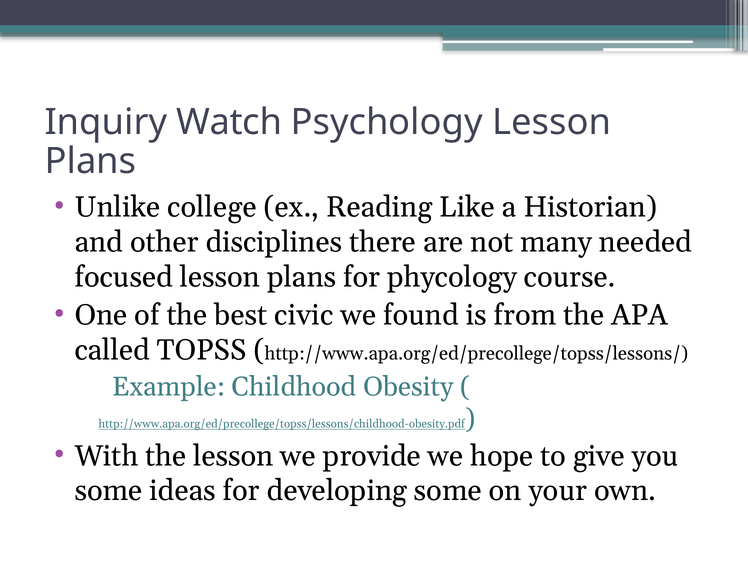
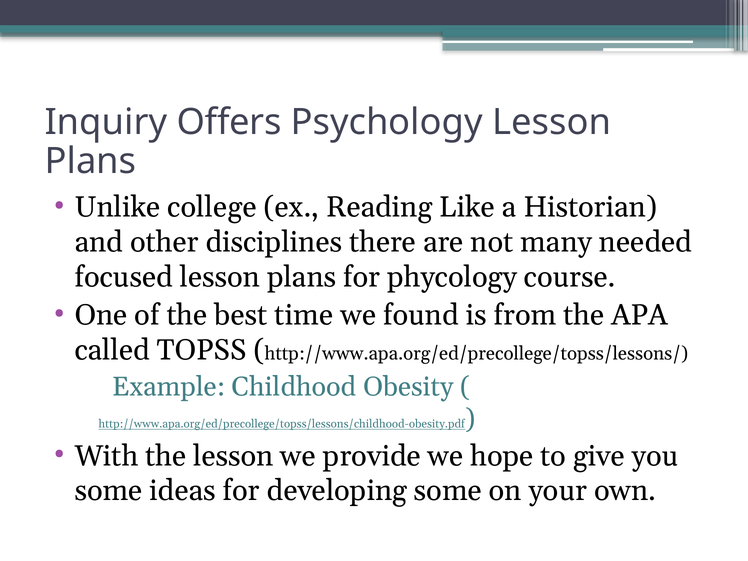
Watch: Watch -> Offers (229, 122)
civic: civic -> time (304, 315)
